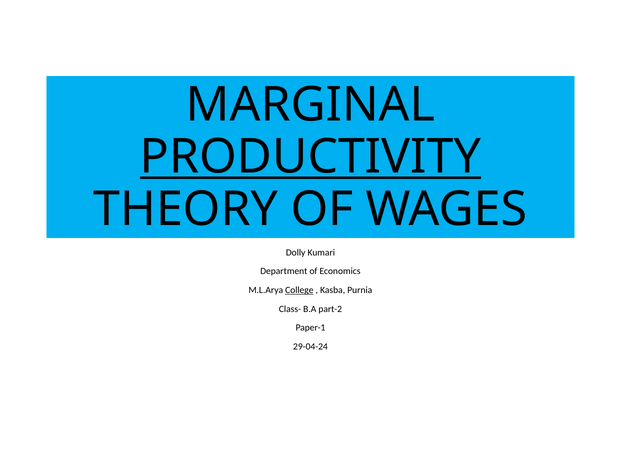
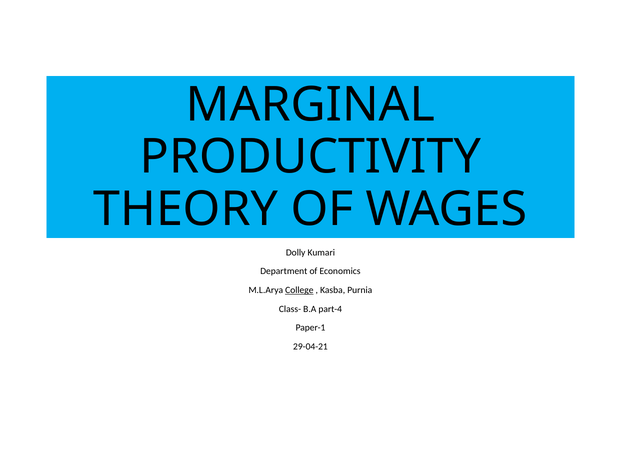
PRODUCTIVITY underline: present -> none (310, 157)
part-2: part-2 -> part-4 (330, 309)
29-04-24: 29-04-24 -> 29-04-21 (310, 347)
